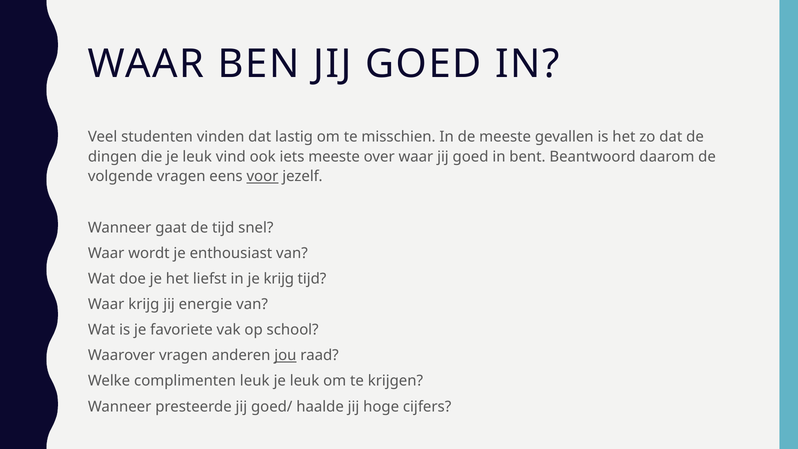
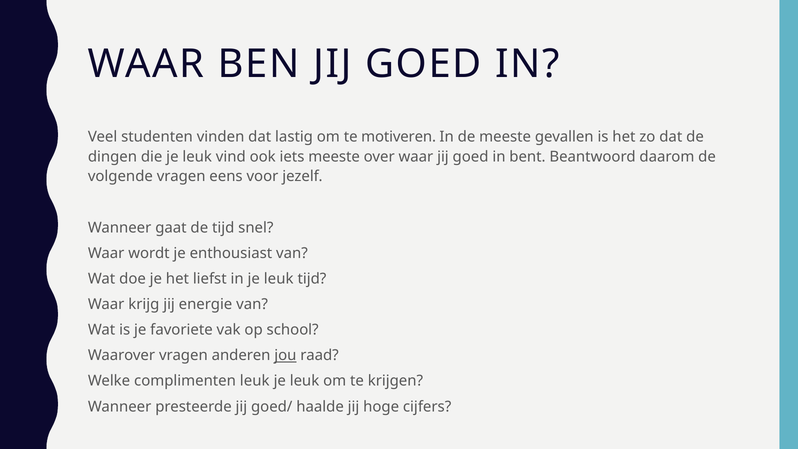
misschien: misschien -> motiveren (399, 137)
voor underline: present -> none (262, 176)
in je krijg: krijg -> leuk (279, 279)
